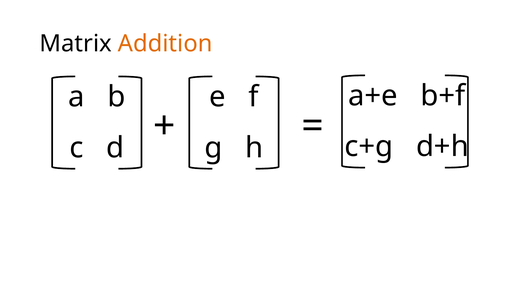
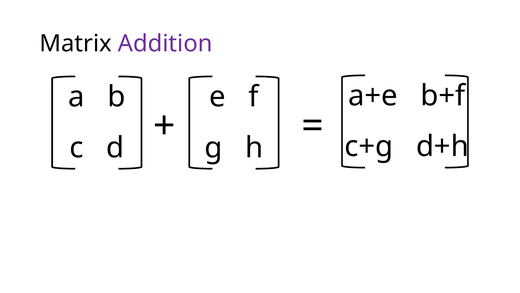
Addition colour: orange -> purple (165, 44)
